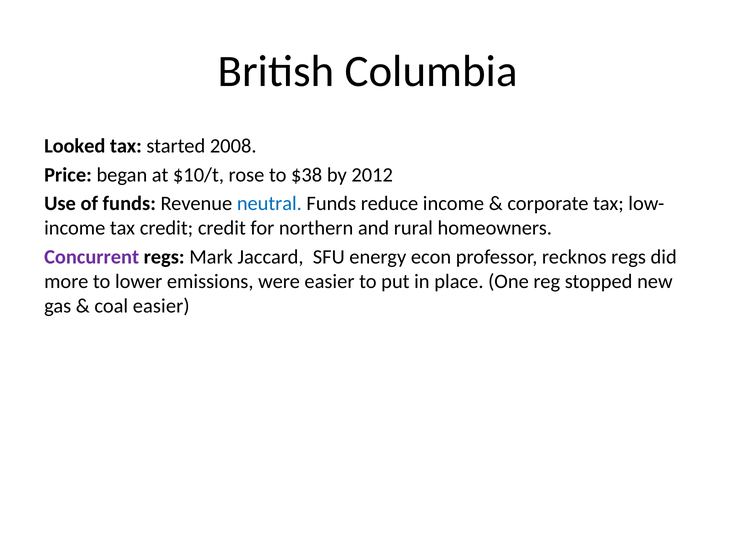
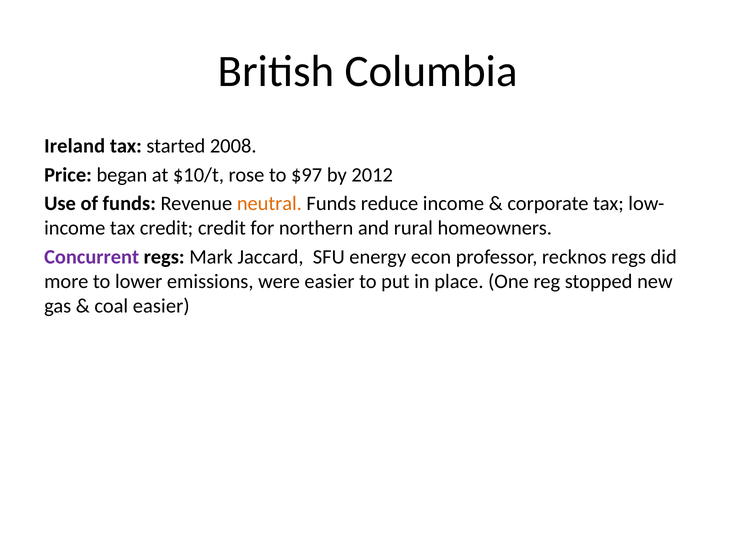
Looked: Looked -> Ireland (75, 146)
$38: $38 -> $97 (307, 175)
neutral colour: blue -> orange (269, 204)
